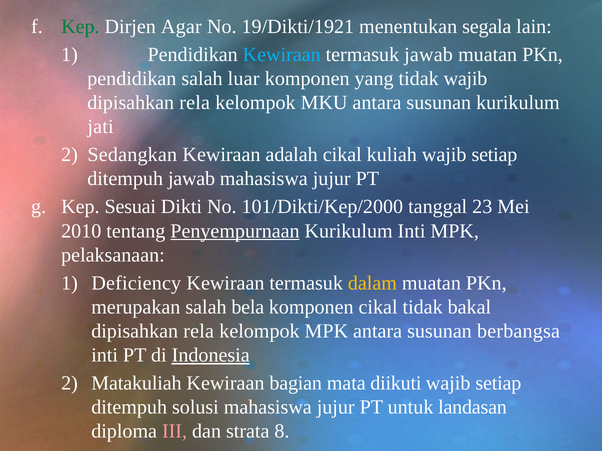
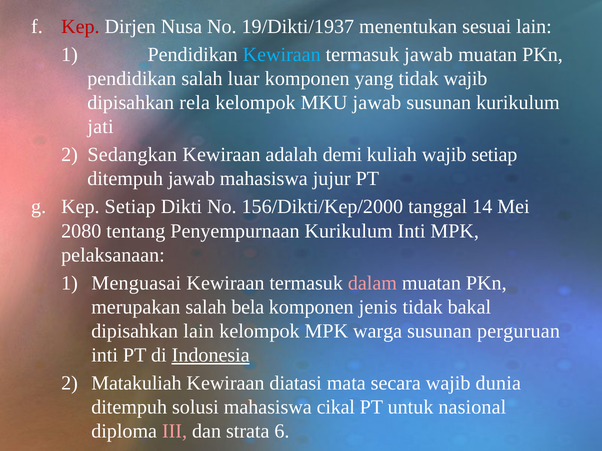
Kep colour: green -> red (80, 26)
Agar: Agar -> Nusa (181, 26)
19/Dikti/1921: 19/Dikti/1921 -> 19/Dikti/1937 (298, 26)
segala: segala -> sesuai (487, 26)
MKU antara: antara -> jawab (377, 103)
adalah cikal: cikal -> demi (342, 155)
Kep Sesuai: Sesuai -> Setiap (130, 207)
101/Dikti/Kep/2000: 101/Dikti/Kep/2000 -> 156/Dikti/Kep/2000 (322, 207)
23: 23 -> 14 (482, 207)
2010: 2010 -> 2080 (81, 231)
Penyempurnaan underline: present -> none (235, 231)
Deficiency: Deficiency -> Menguasai (136, 283)
dalam colour: yellow -> pink (372, 283)
komponen cikal: cikal -> jenis (378, 307)
rela: rela -> lain (199, 331)
MPK antara: antara -> warga (378, 331)
berbangsa: berbangsa -> perguruan (519, 331)
bagian: bagian -> diatasi (296, 384)
diikuti: diikuti -> secara (396, 384)
setiap: setiap -> dunia (498, 384)
jujur: jujur -> cikal (336, 408)
landasan: landasan -> nasional (472, 408)
8: 8 -> 6 (282, 432)
